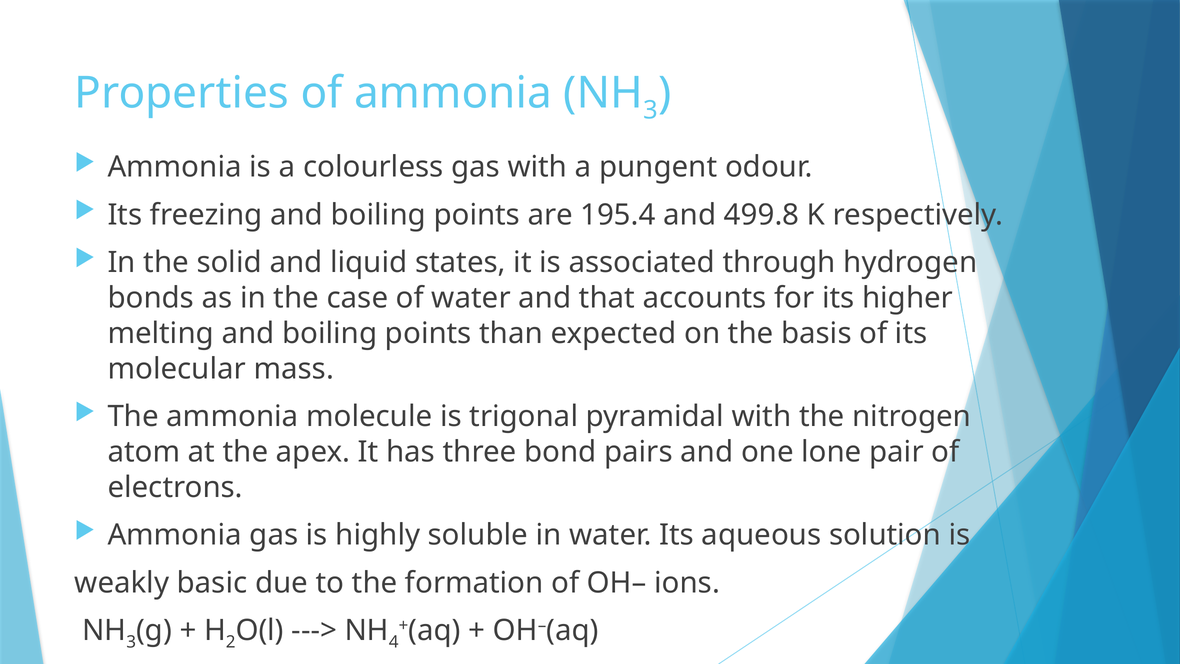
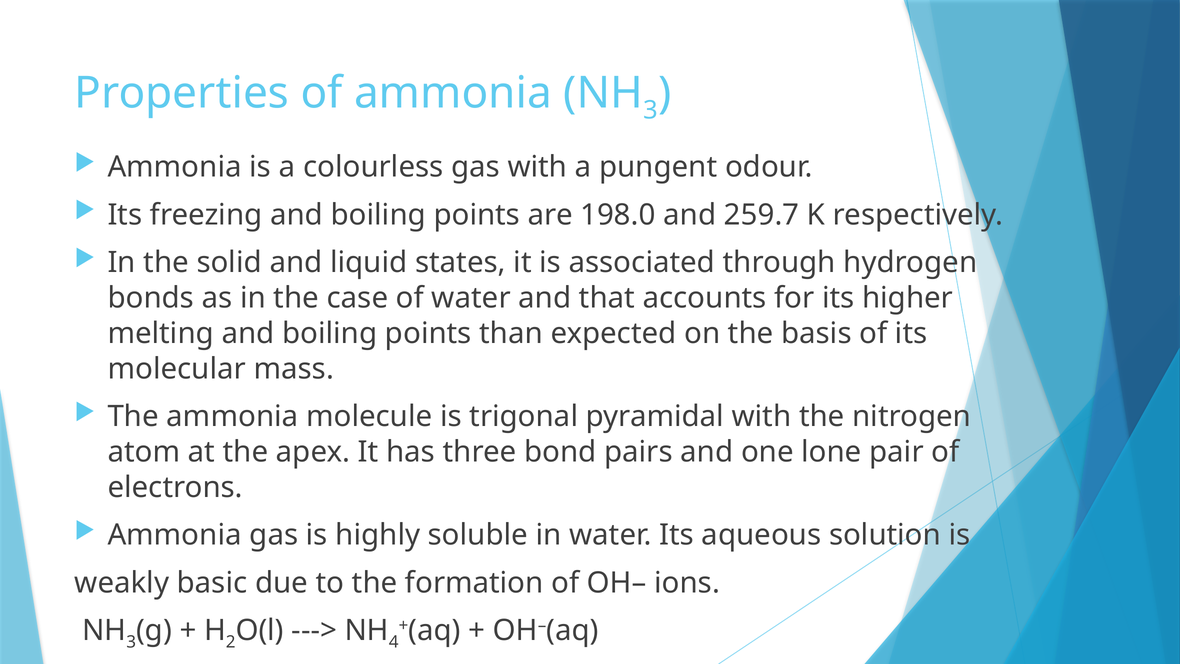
195.4: 195.4 -> 198.0 (618, 215)
499.8: 499.8 -> 259.7 (762, 215)
